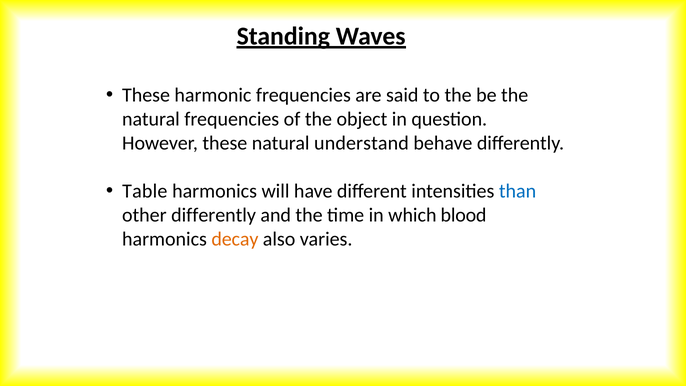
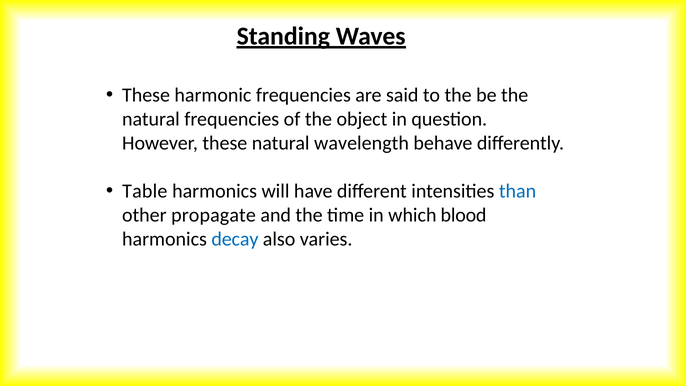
understand: understand -> wavelength (362, 143)
other differently: differently -> propagate (214, 215)
decay colour: orange -> blue (235, 239)
